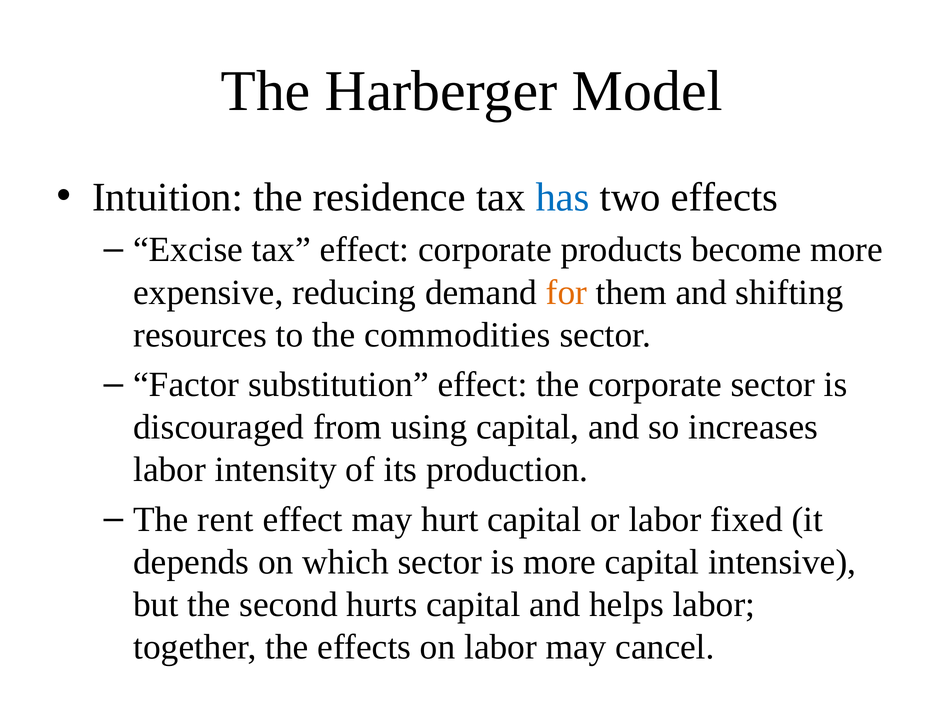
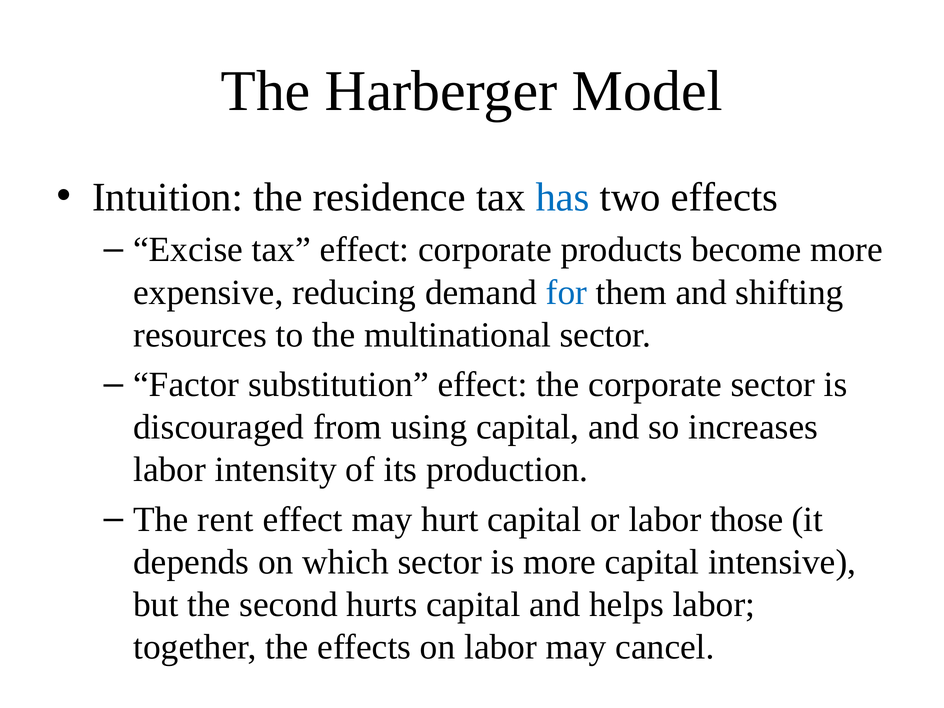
for colour: orange -> blue (567, 292)
commodities: commodities -> multinational (458, 335)
fixed: fixed -> those (747, 520)
